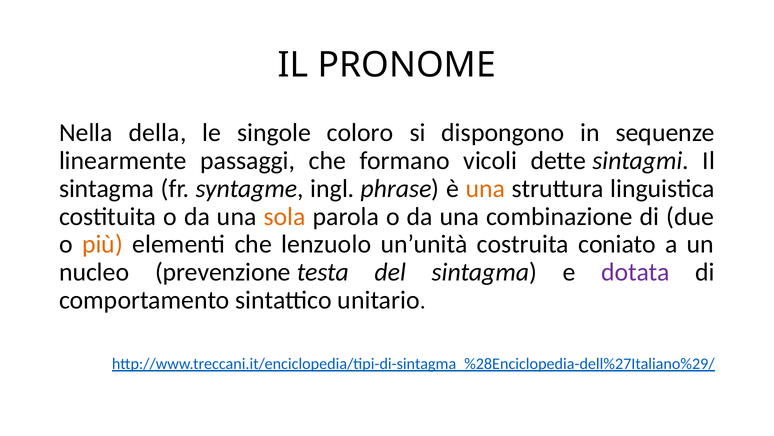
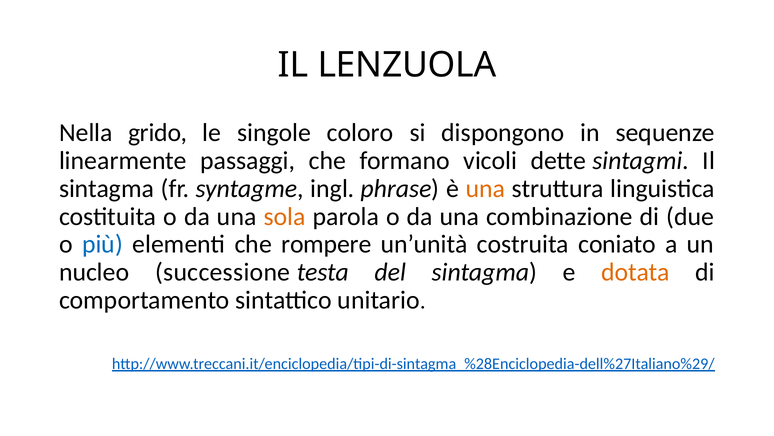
PRONOME: PRONOME -> LENZUOLA (407, 65)
della: della -> grido (158, 133)
più colour: orange -> blue (102, 244)
lenzuolo: lenzuolo -> rompere (326, 244)
prevenzione: prevenzione -> successione (223, 272)
dotata colour: purple -> orange (636, 272)
